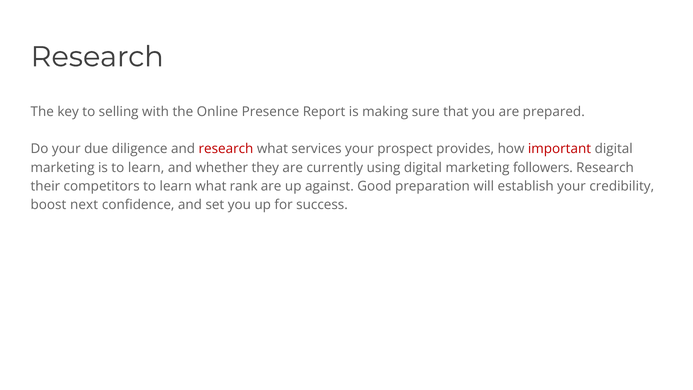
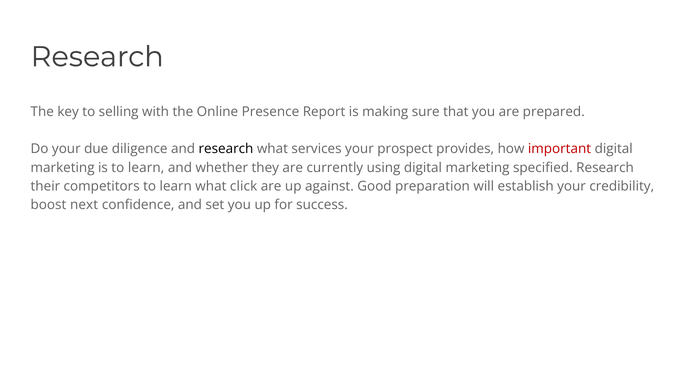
research colour: red -> black (226, 149)
followers: followers -> specified (543, 168)
rank: rank -> click (244, 186)
